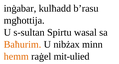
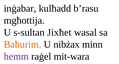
Spirtu: Spirtu -> Jixħet (59, 32)
hemm colour: orange -> purple (16, 56)
mit-ulied: mit-ulied -> mit-wara (72, 56)
